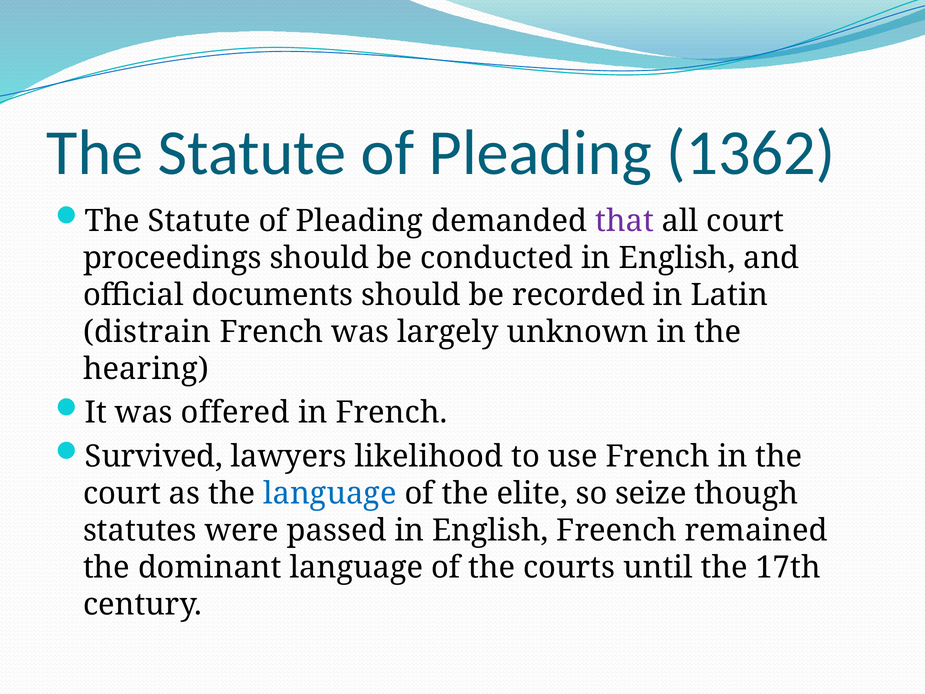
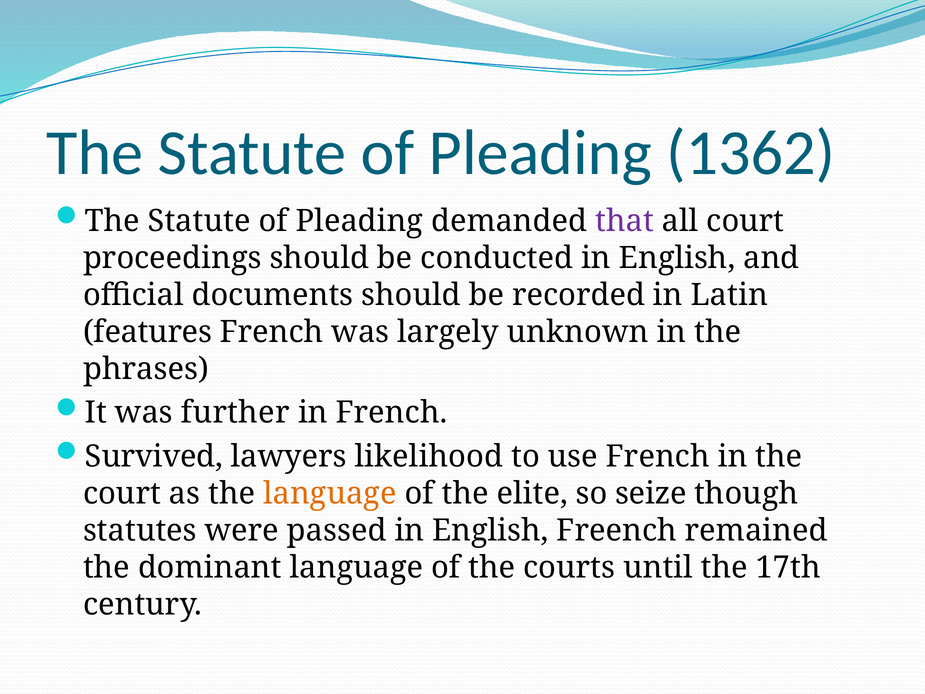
distrain: distrain -> features (148, 332)
hearing: hearing -> phrases (146, 369)
offered: offered -> further (235, 413)
language colour: blue -> orange (330, 493)
